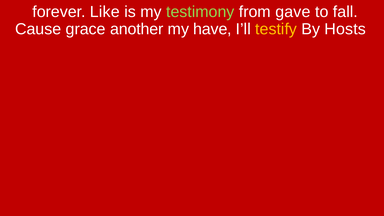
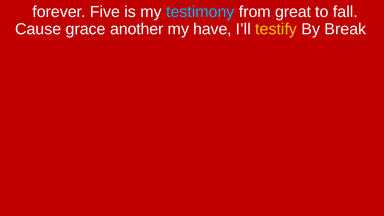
Like: Like -> Five (105, 12)
testimony colour: light green -> light blue (200, 12)
gave: gave -> great (293, 12)
Hosts: Hosts -> Break (345, 29)
